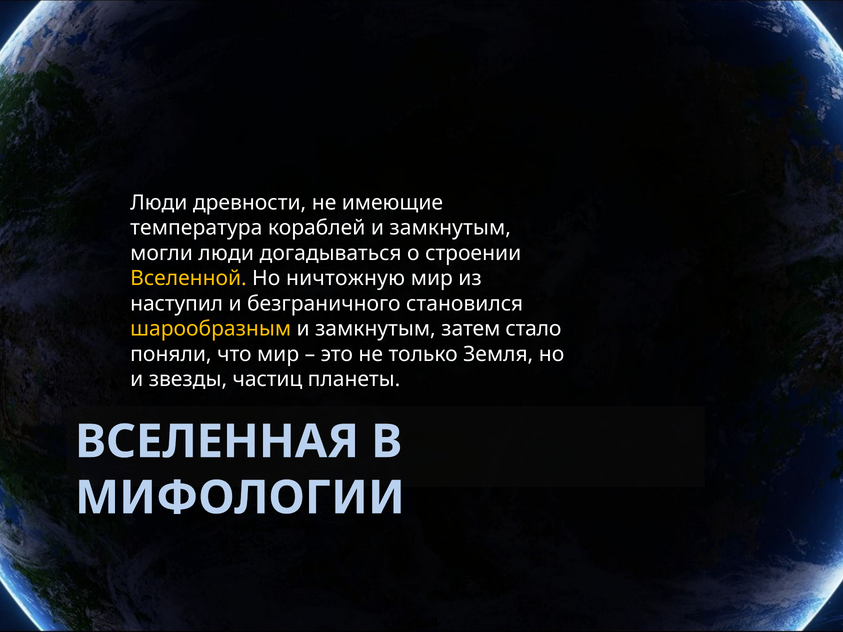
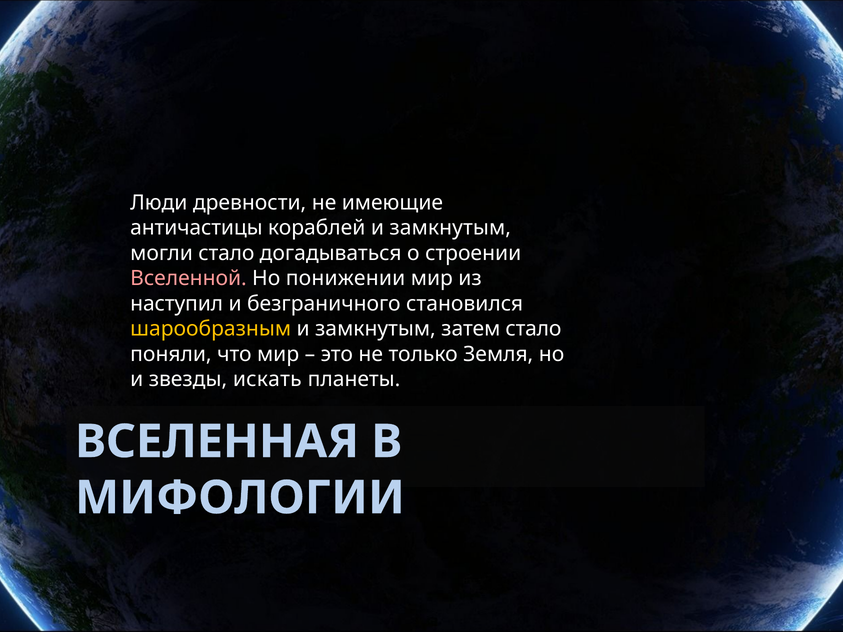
температура: температура -> античастицы (196, 228)
могли люди: люди -> стало (226, 253)
Вселенной colour: yellow -> pink (188, 279)
ничтожную: ничтожную -> понижении (346, 279)
частиц: частиц -> искать (267, 380)
